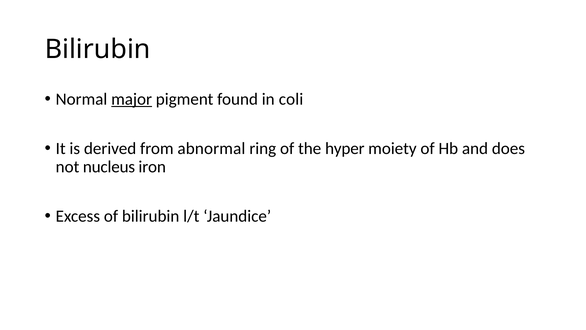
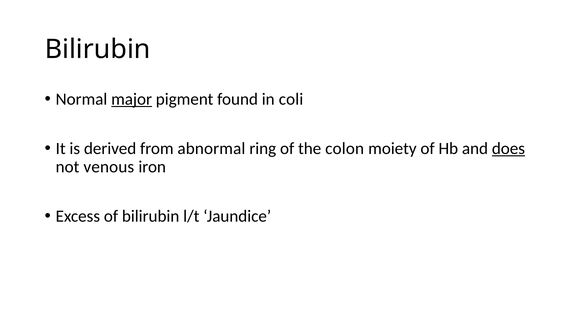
hyper: hyper -> colon (345, 148)
does underline: none -> present (508, 148)
nucleus: nucleus -> venous (109, 167)
